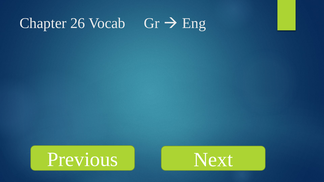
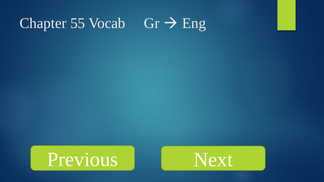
26: 26 -> 55 (78, 23)
